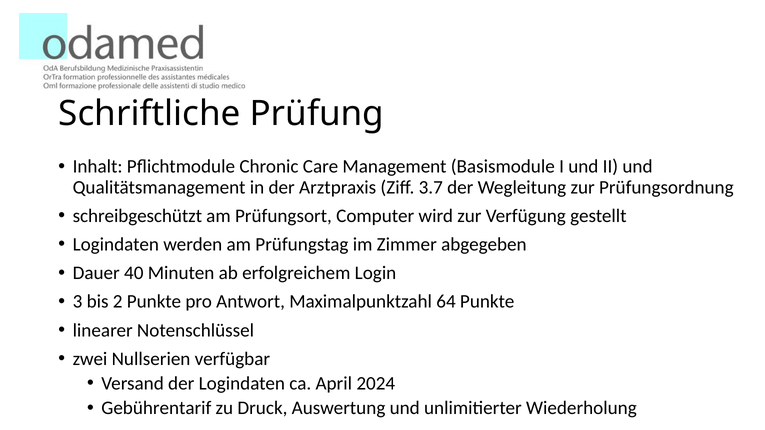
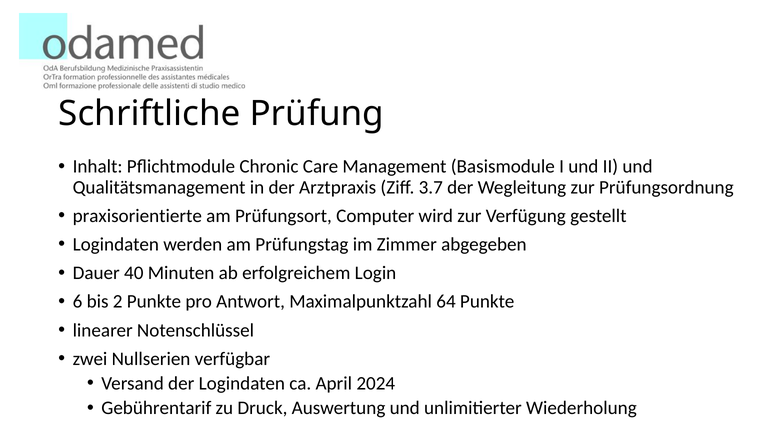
schreibgeschützt: schreibgeschützt -> praxisorientierte (137, 216)
3: 3 -> 6 (78, 302)
